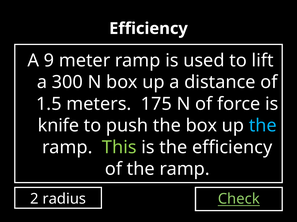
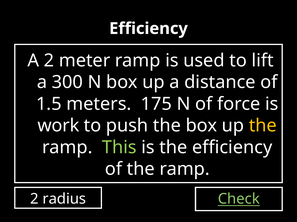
A 9: 9 -> 2 (49, 61)
knife: knife -> work (58, 126)
the colour: light blue -> yellow (263, 126)
